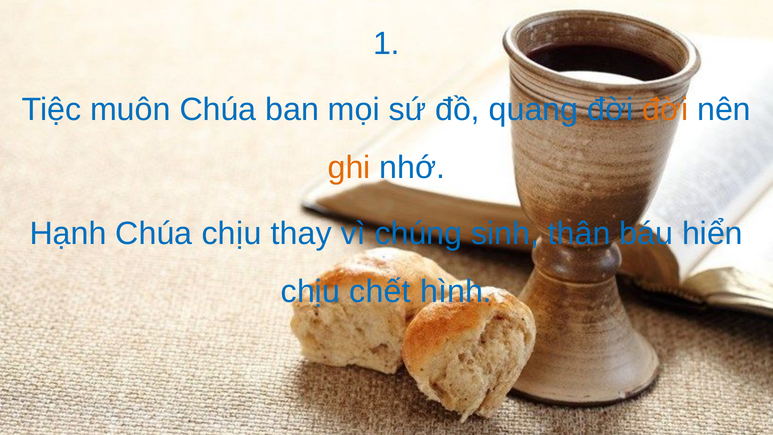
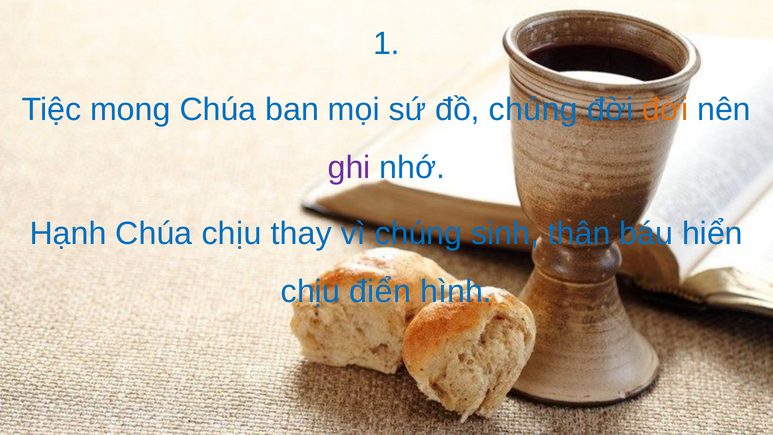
muôn: muôn -> mong (130, 110)
đồ quang: quang -> chúng (533, 110)
ghi colour: orange -> purple (349, 168)
chết: chết -> điển (380, 292)
